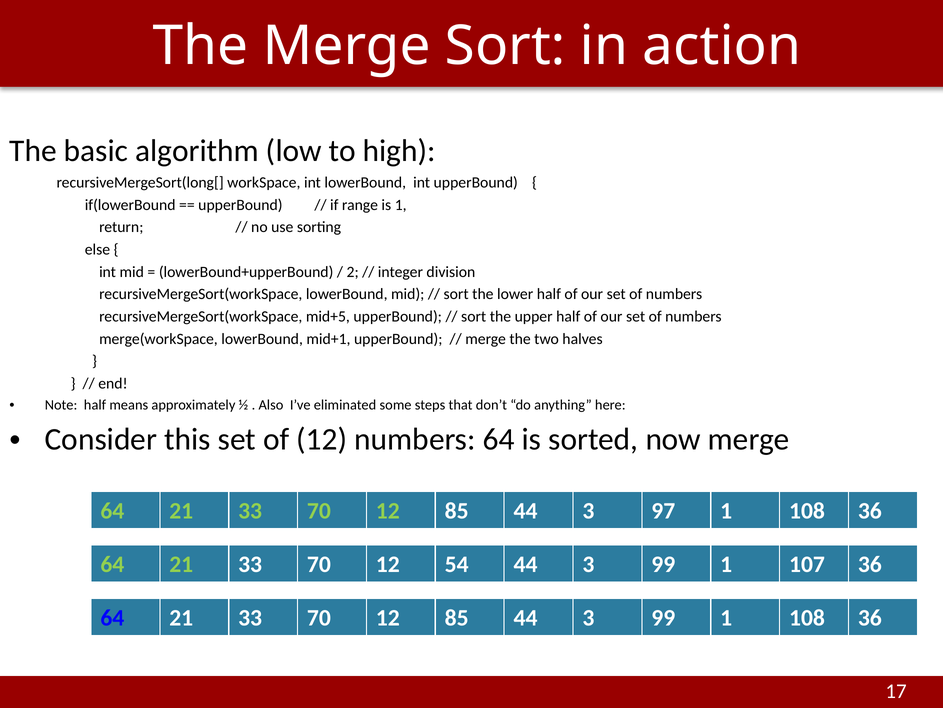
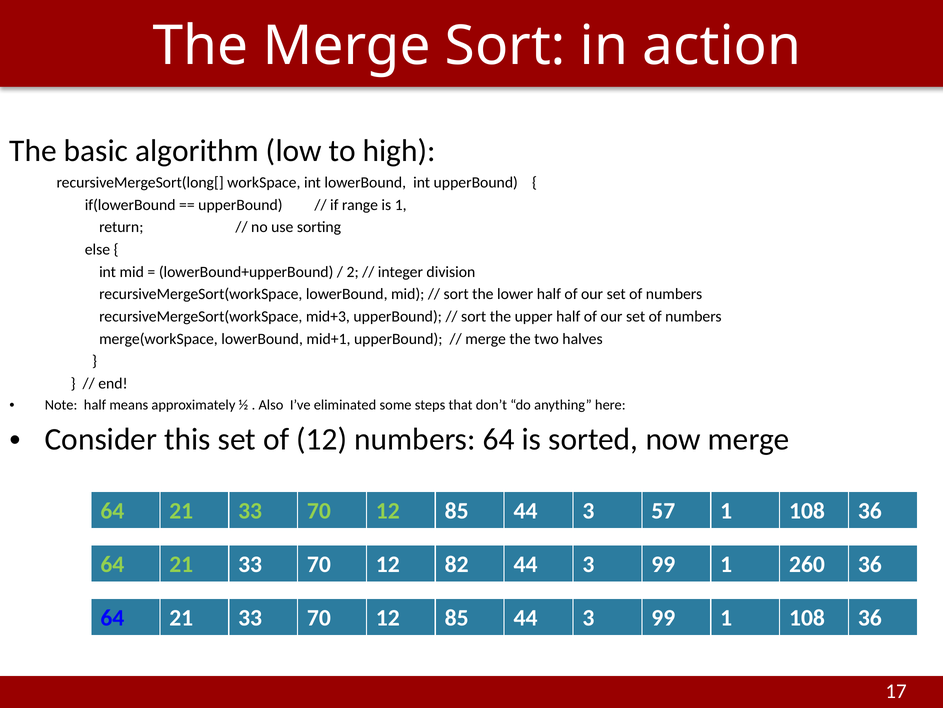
mid+5: mid+5 -> mid+3 (328, 316)
97: 97 -> 57 (663, 510)
54: 54 -> 82 (457, 564)
107: 107 -> 260 (807, 564)
